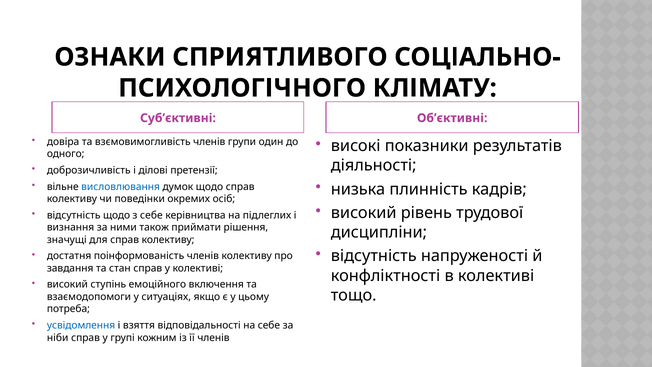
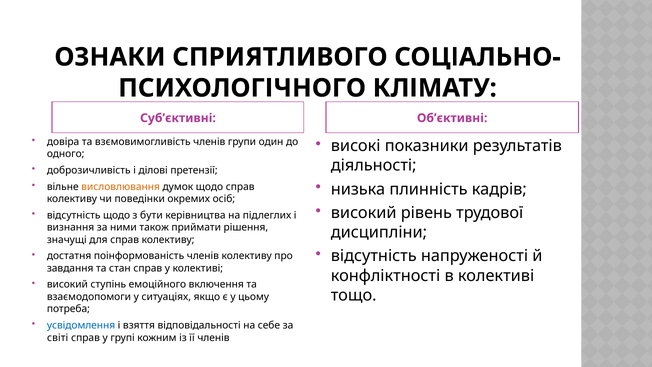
висловлювання colour: blue -> orange (121, 187)
з себе: себе -> бути (151, 215)
ніби: ніби -> світі (58, 337)
